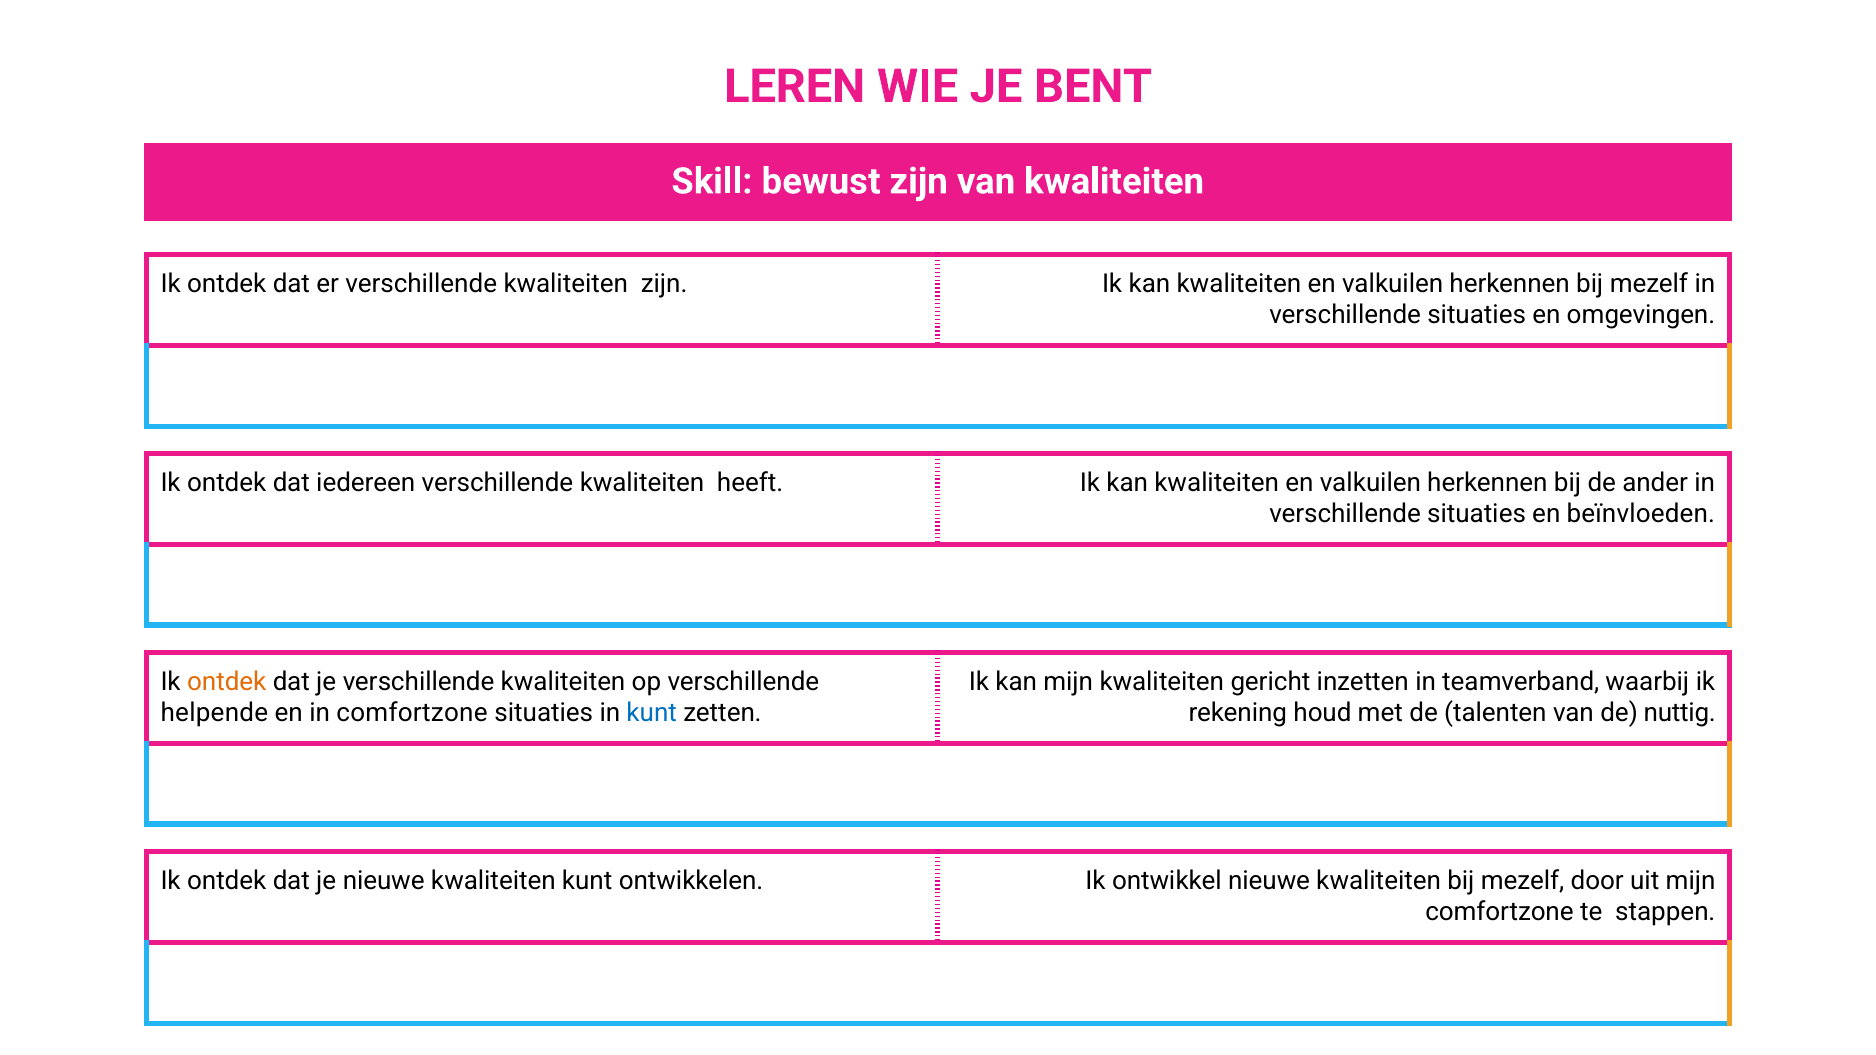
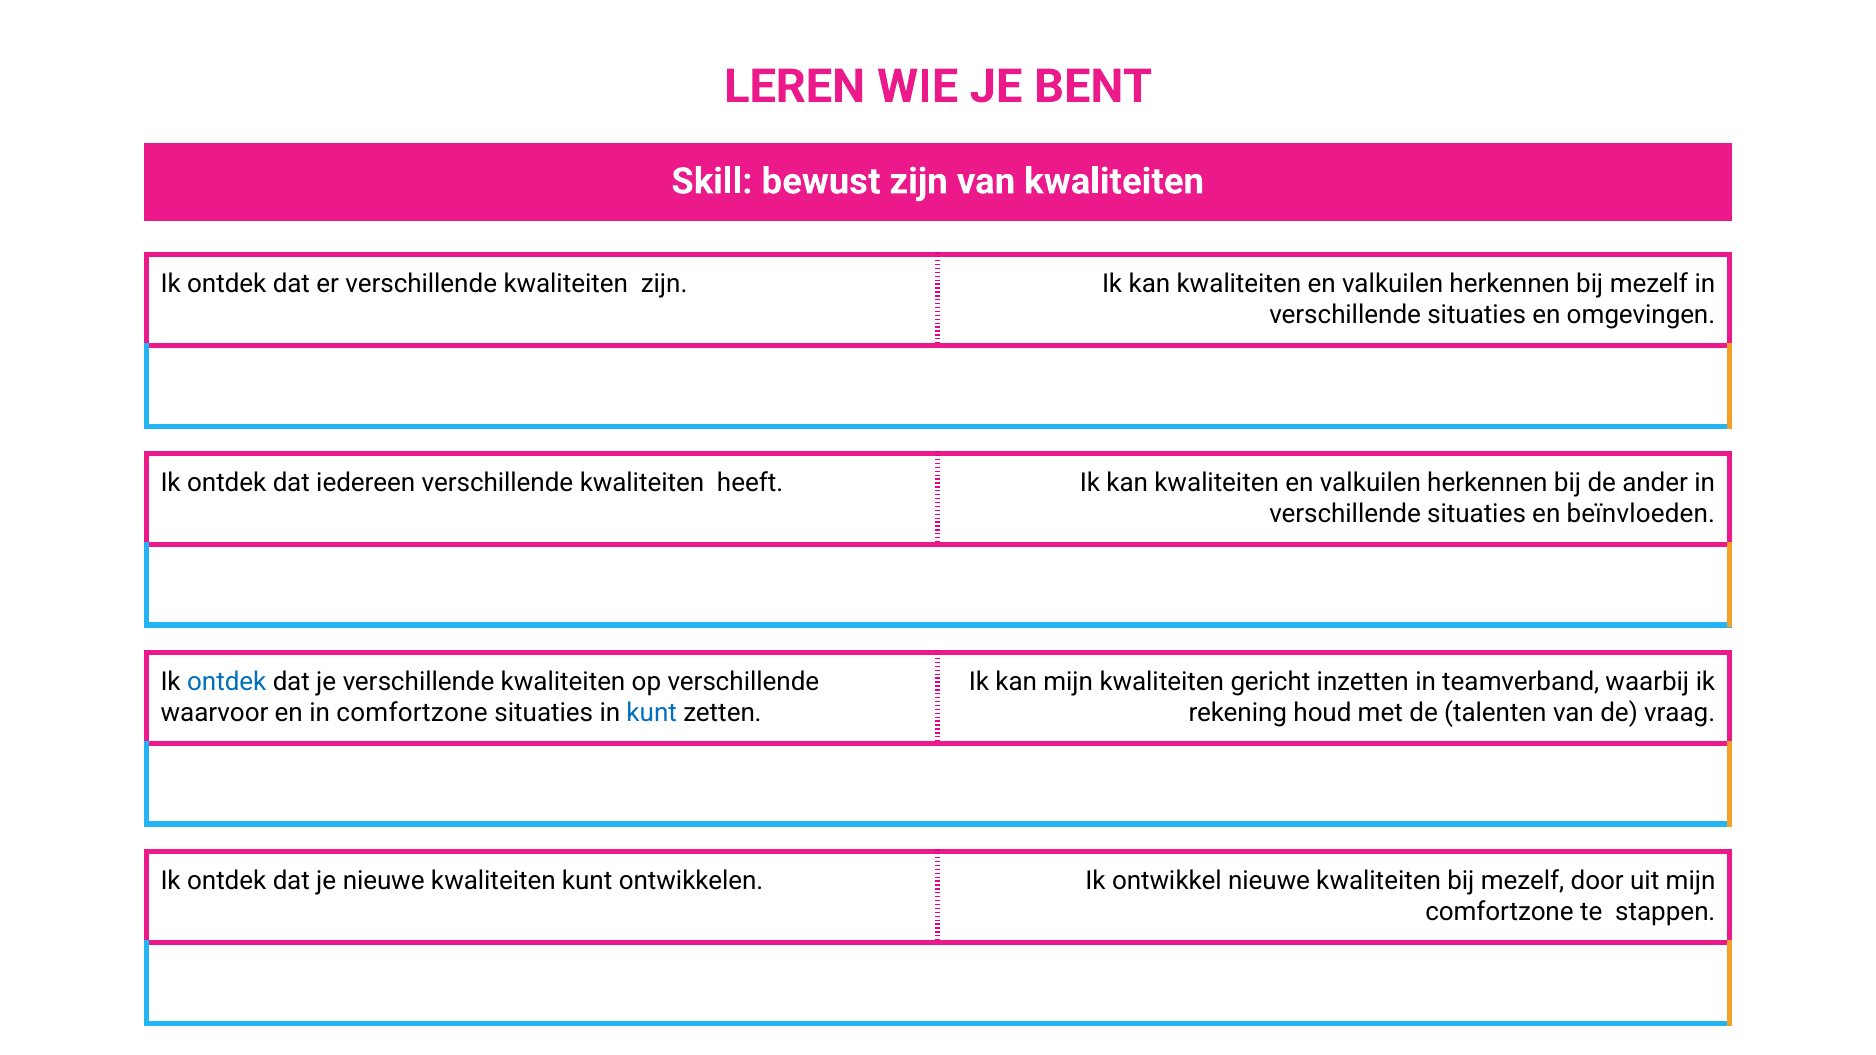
ontdek colour: orange -> blue (227, 682)
helpende: helpende -> waarvoor (215, 713)
nuttig: nuttig -> vraag (1680, 713)
